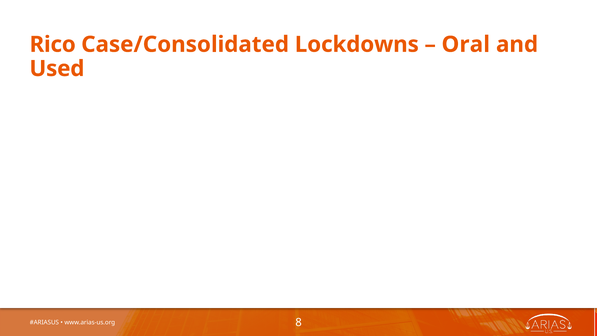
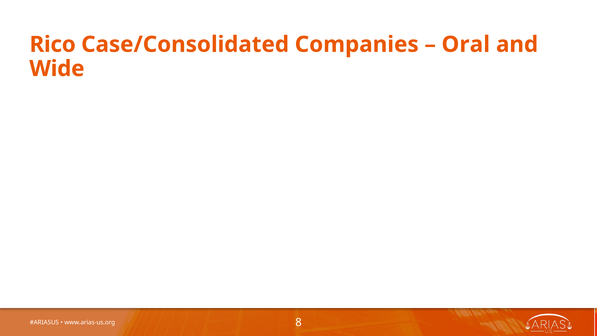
Lockdowns: Lockdowns -> Companies (357, 44)
Used: Used -> Wide (57, 69)
